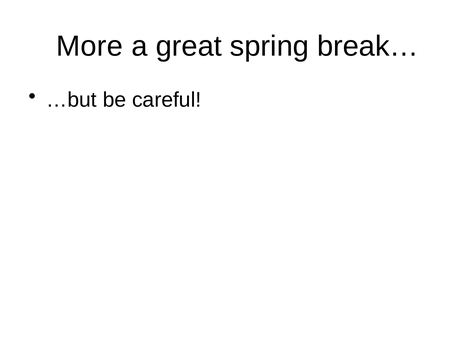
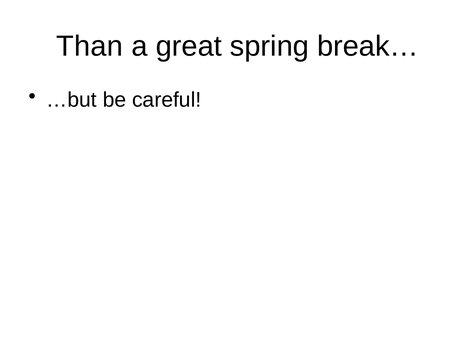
More: More -> Than (90, 46)
